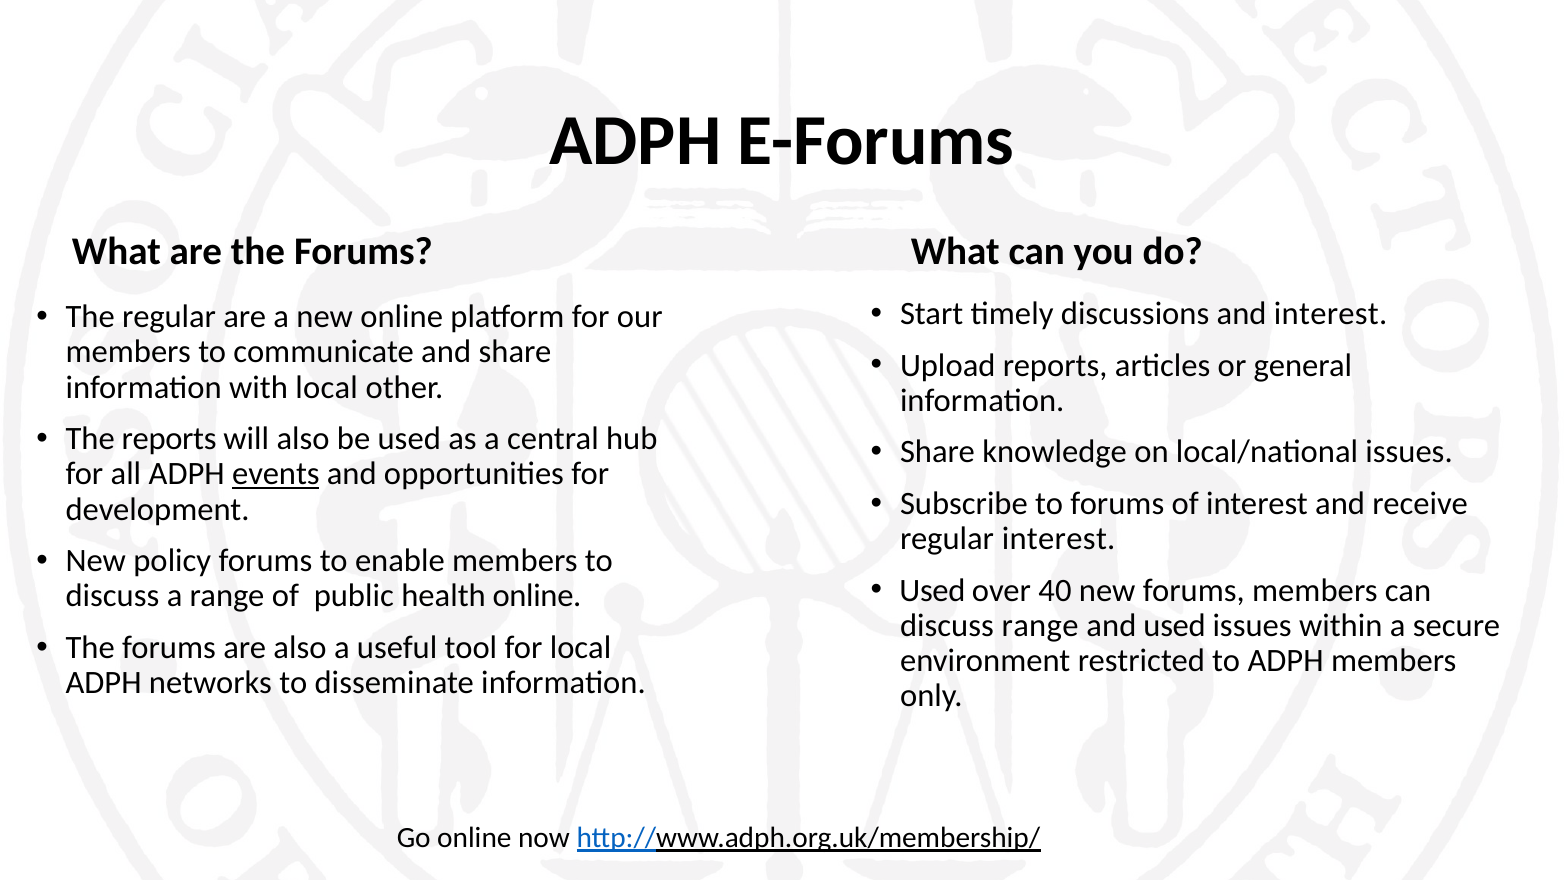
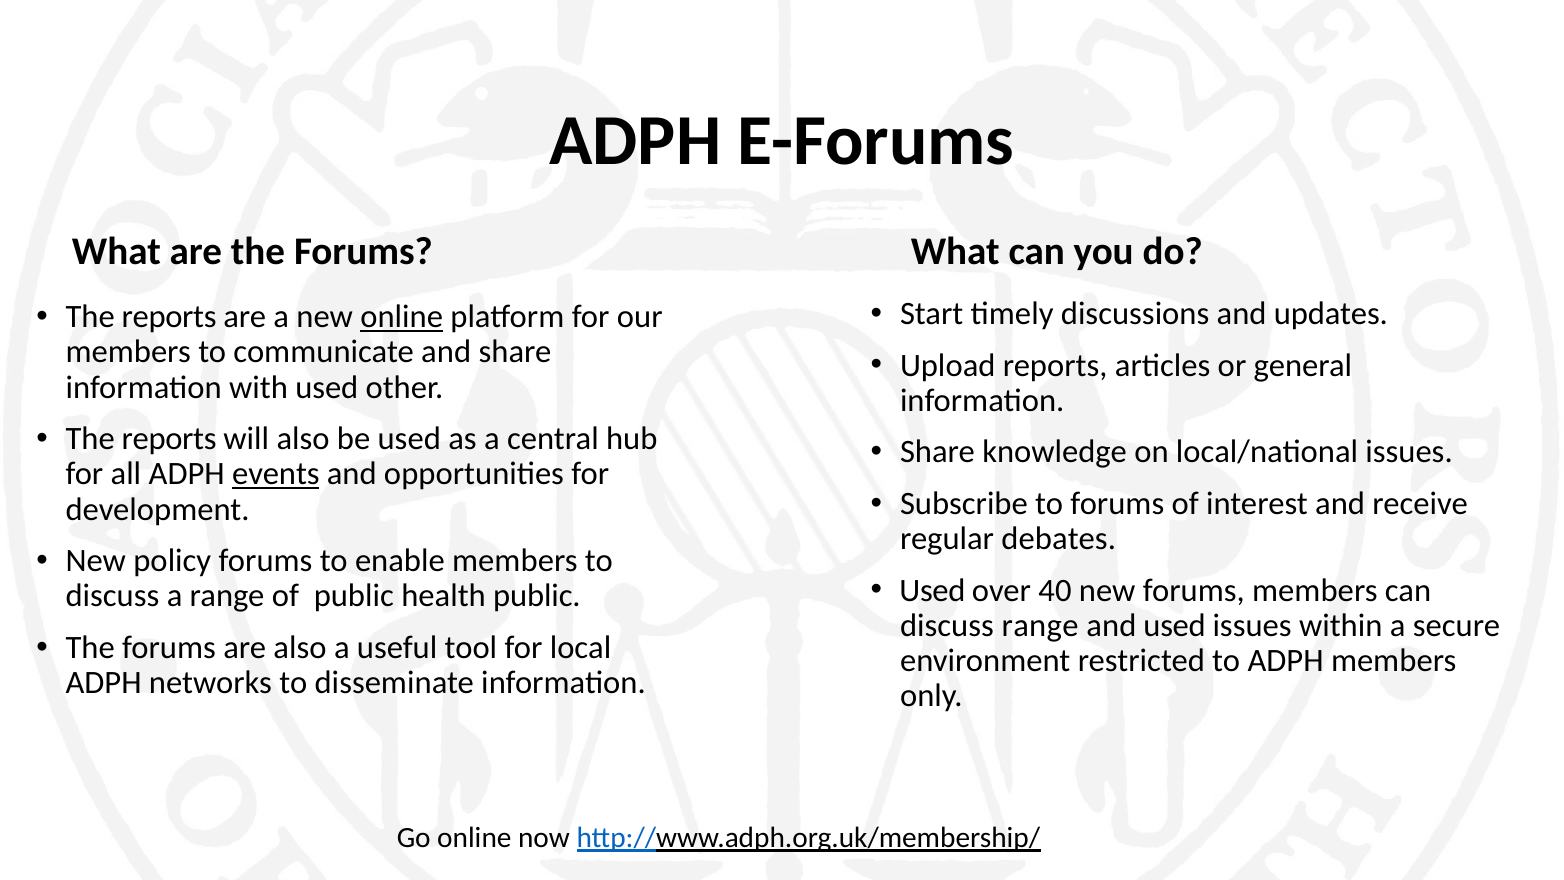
and interest: interest -> updates (1331, 314)
regular: regular -> reports (169, 317)
online underline: none -> present (402, 317)
with local: local -> used (327, 387)
regular interest: interest -> debates (1059, 539)
health online: online -> public (537, 596)
